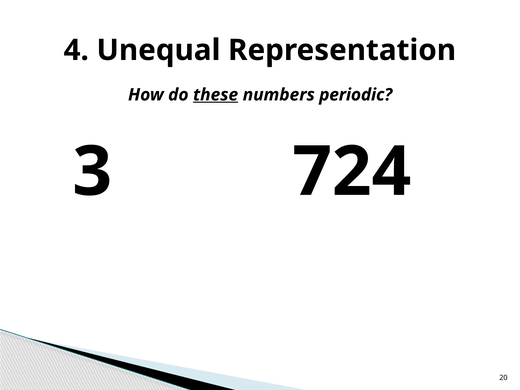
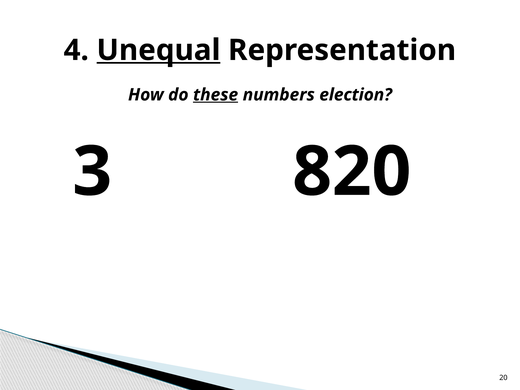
Unequal underline: none -> present (158, 50)
periodic: periodic -> election (356, 95)
724: 724 -> 820 (352, 172)
